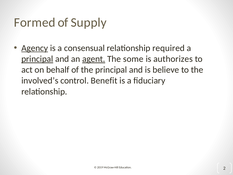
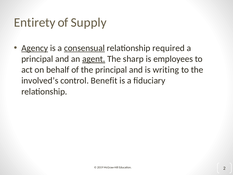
Formed: Formed -> Entirety (35, 22)
consensual underline: none -> present (84, 48)
principal underline: present -> none (37, 59)
some: some -> sharp (133, 59)
authorizes: authorizes -> employees (173, 59)
believe: believe -> writing (166, 70)
